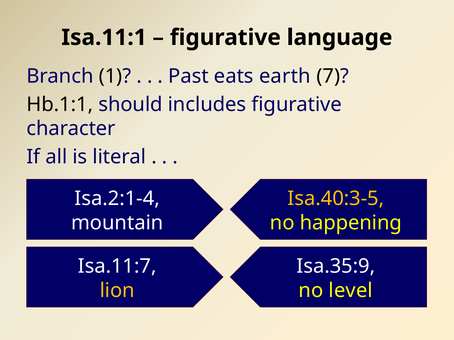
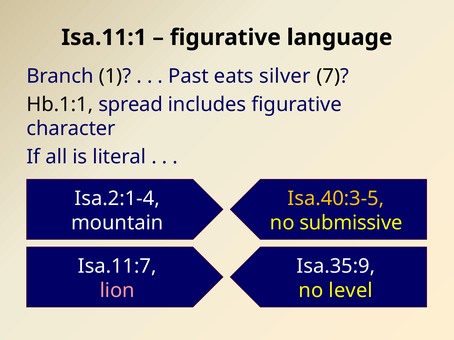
earth: earth -> silver (285, 76)
should: should -> spread (131, 105)
happening: happening -> submissive (351, 223)
lion colour: yellow -> pink (117, 291)
